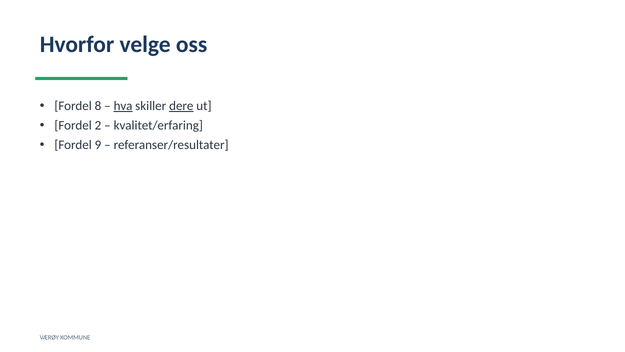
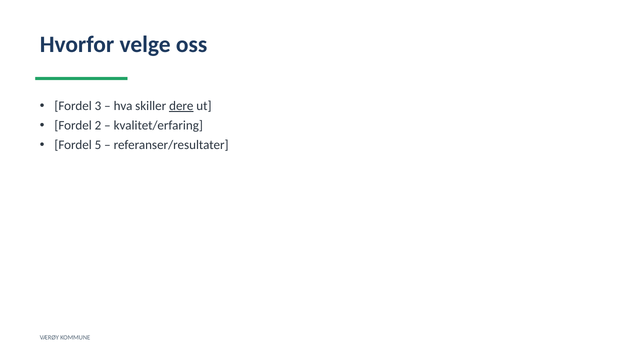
8: 8 -> 3 (98, 106)
hva underline: present -> none (123, 106)
9: 9 -> 5 (98, 145)
